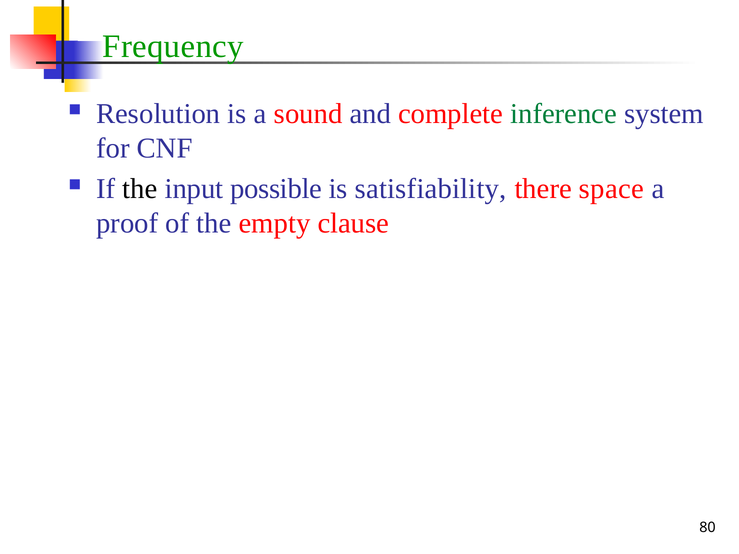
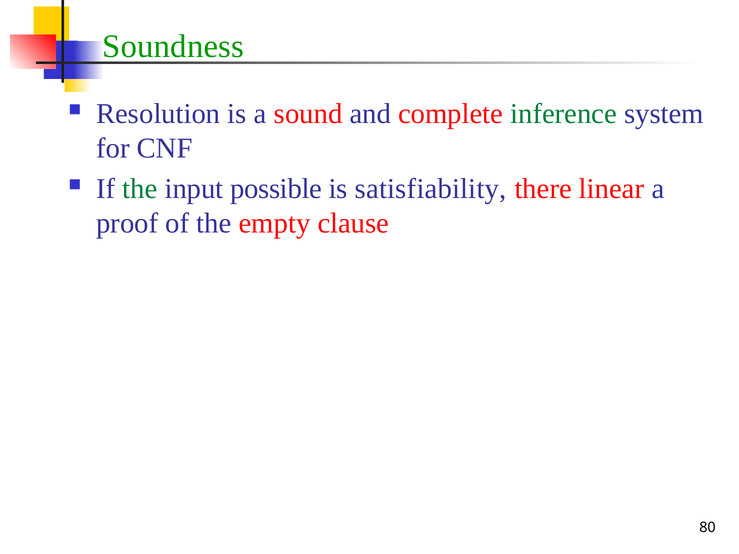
Frequency: Frequency -> Soundness (173, 46)
the colour: black -> green (140, 189)
space: space -> linear (612, 189)
